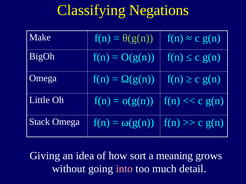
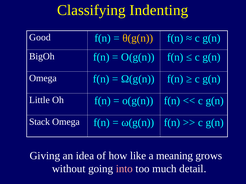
Negations: Negations -> Indenting (159, 10)
Make: Make -> Good (40, 37)
θ(g(n colour: light green -> yellow (138, 38)
sort: sort -> like (138, 156)
